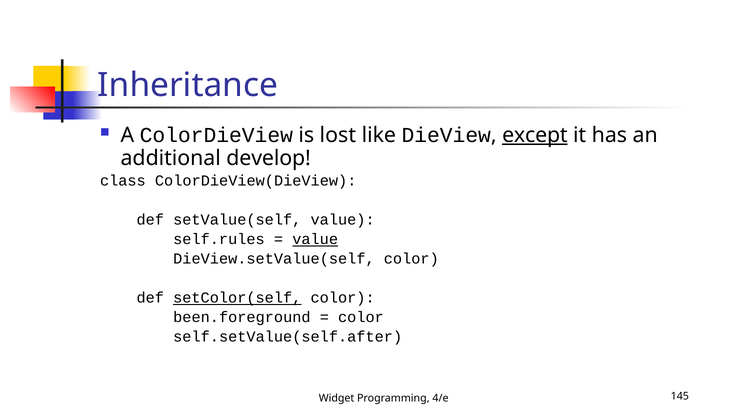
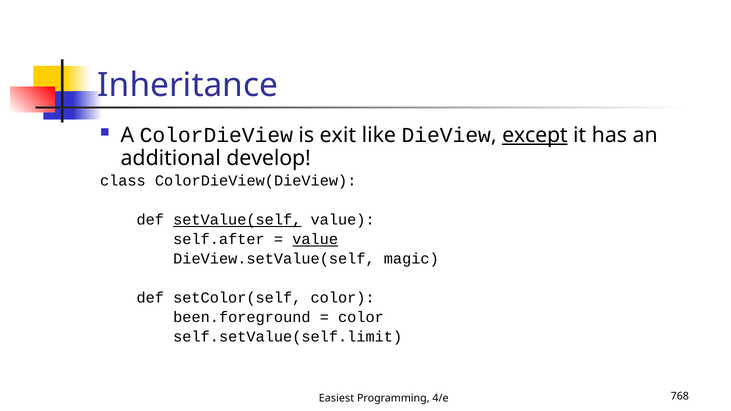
lost: lost -> exit (338, 135)
setValue(self underline: none -> present (237, 220)
self.rules: self.rules -> self.after (219, 239)
DieView.setValue(self color: color -> magic (411, 259)
setColor(self underline: present -> none (237, 298)
self.setValue(self.after: self.setValue(self.after -> self.setValue(self.limit (288, 337)
Widget: Widget -> Easiest (336, 398)
145: 145 -> 768 (680, 396)
